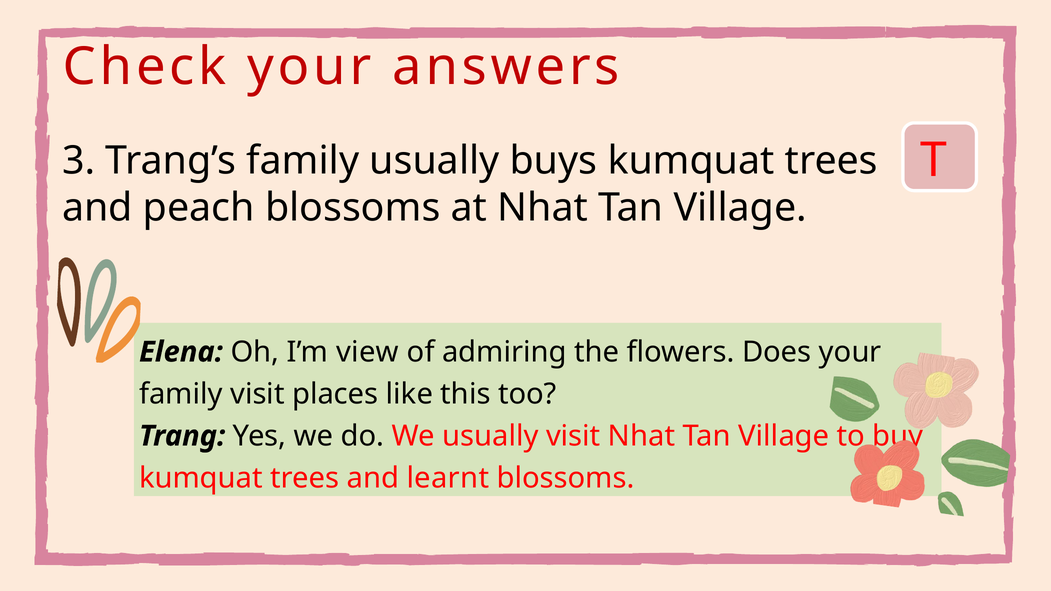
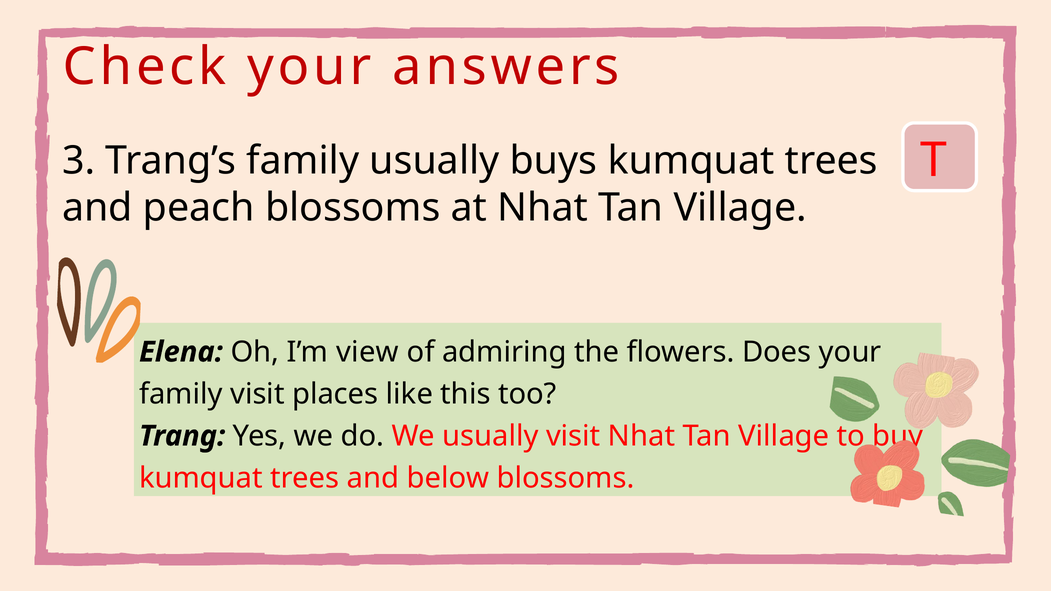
learnt: learnt -> below (448, 478)
